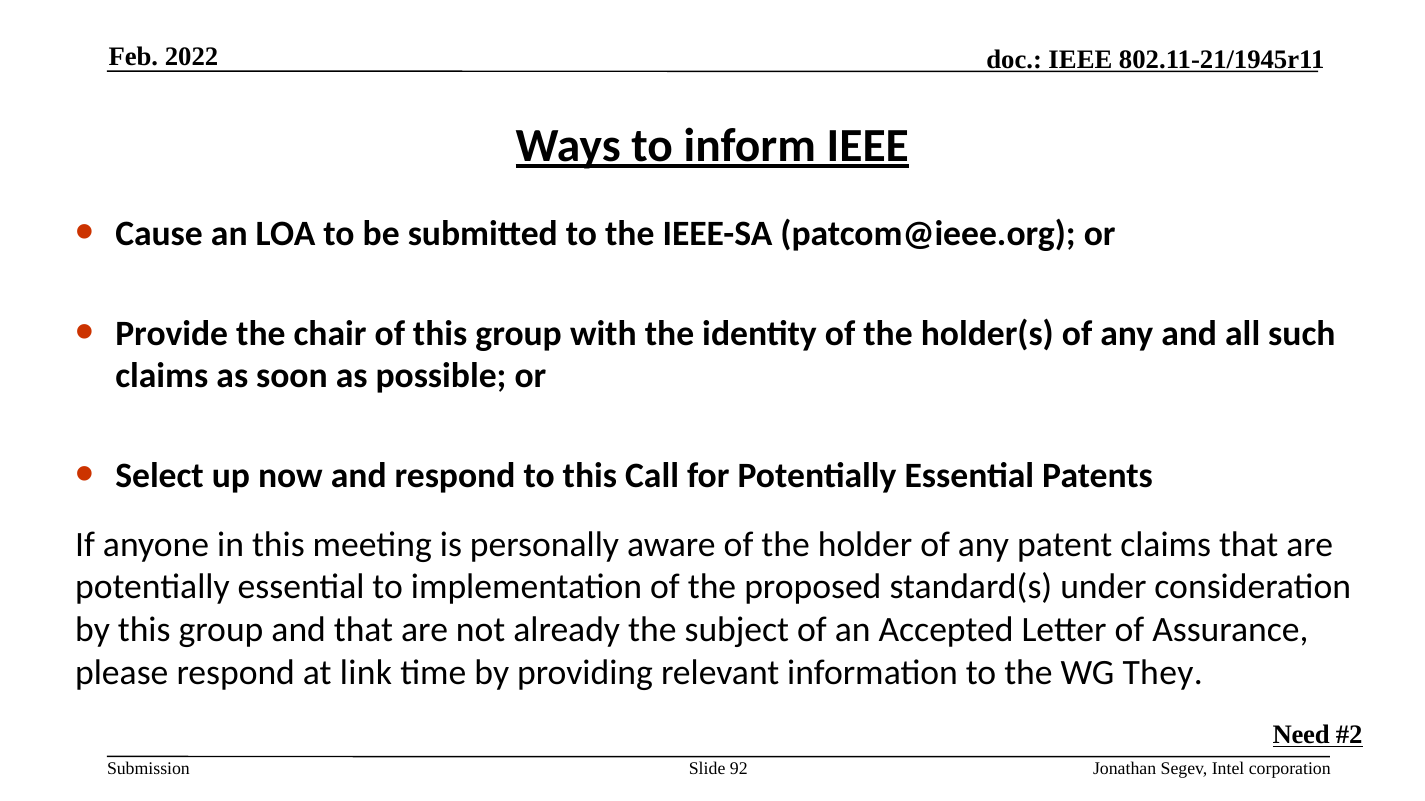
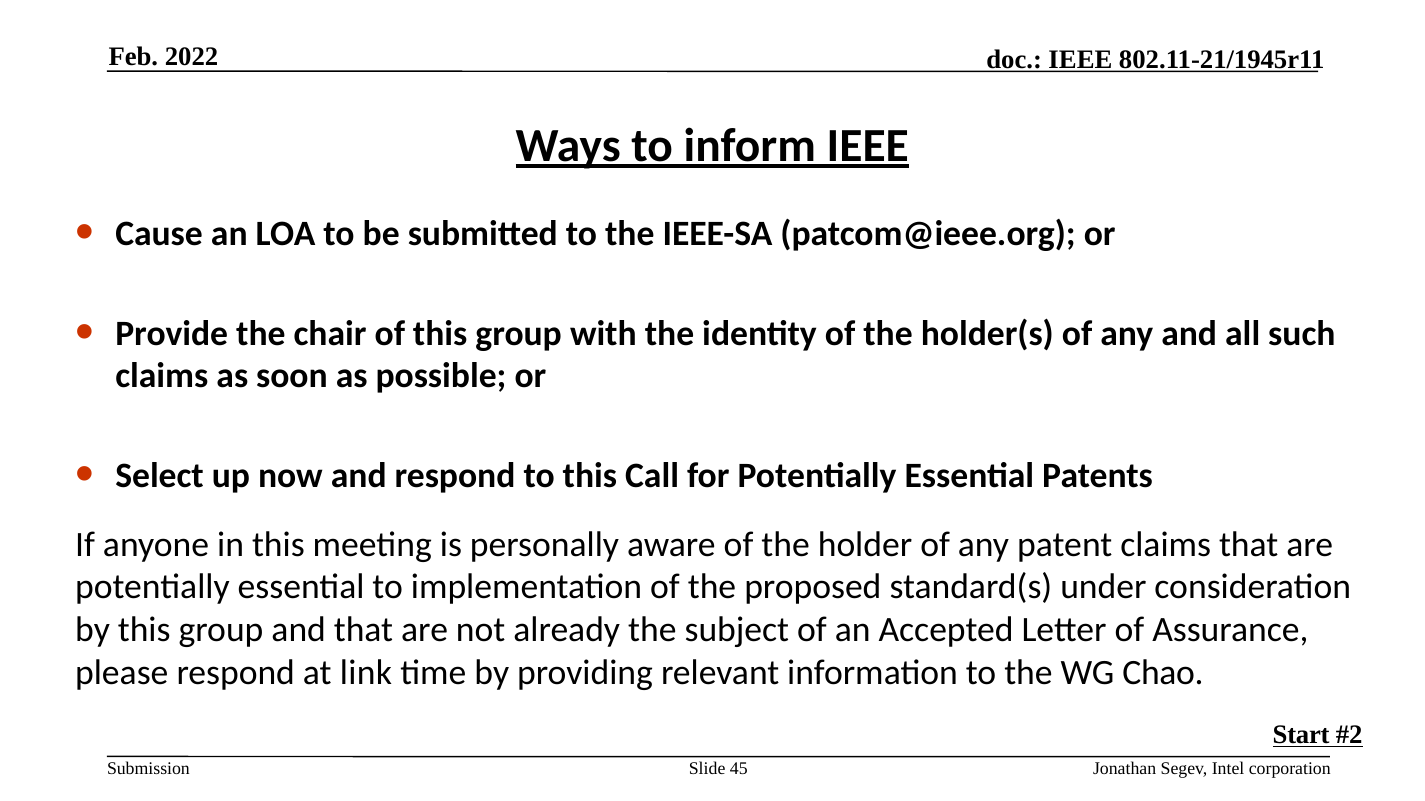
They: They -> Chao (1163, 673)
Need: Need -> Start (1301, 735)
92: 92 -> 45 (739, 769)
